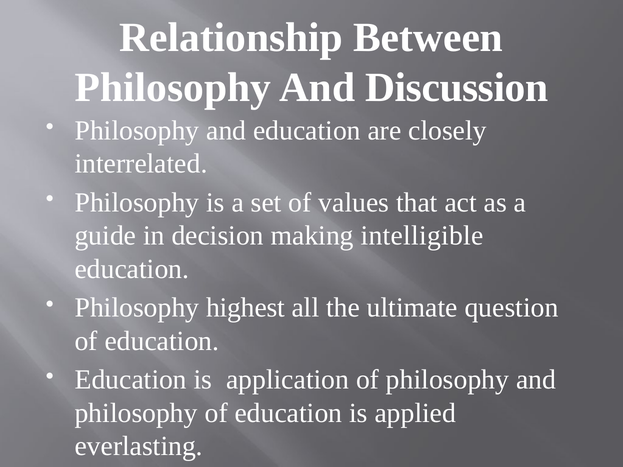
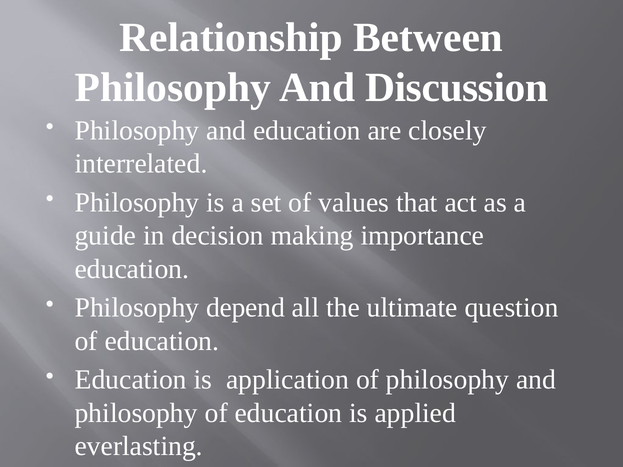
intelligible: intelligible -> importance (422, 236)
highest: highest -> depend (246, 308)
